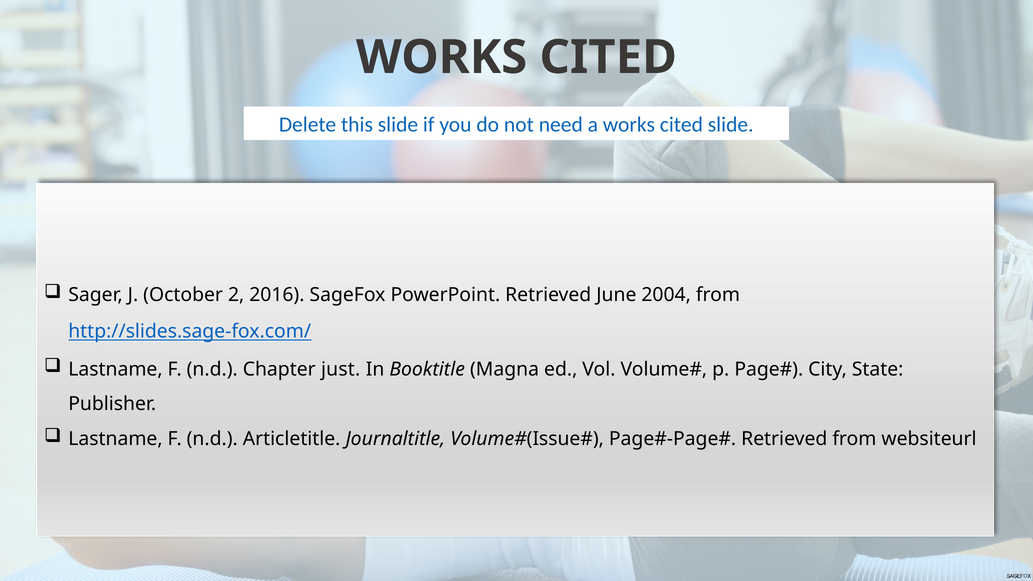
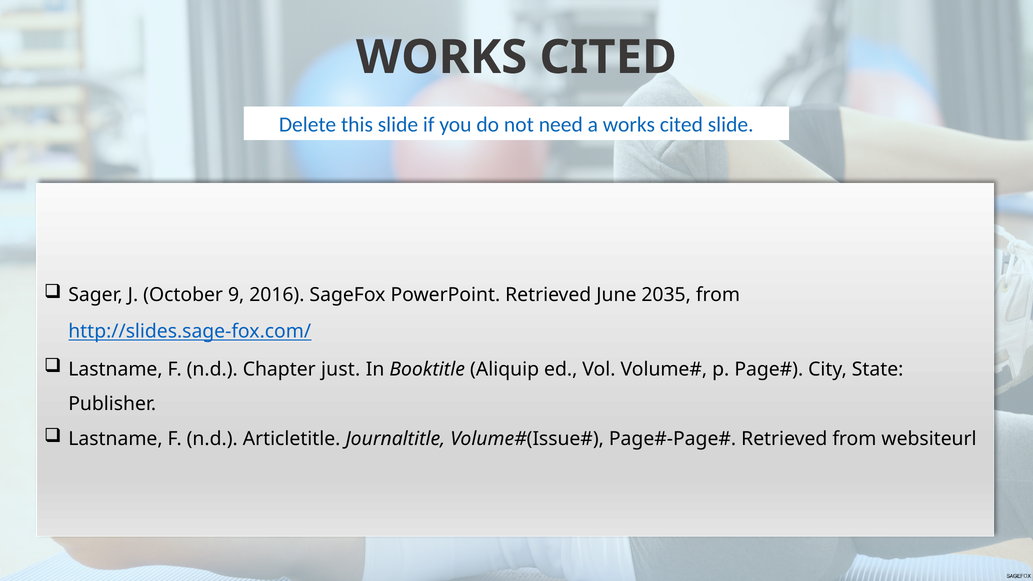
2: 2 -> 9 (236, 295)
2004: 2004 -> 2035 (666, 295)
Magna: Magna -> Aliquip (505, 369)
